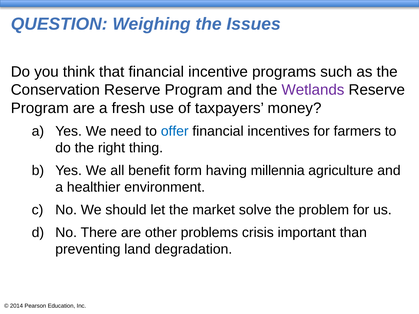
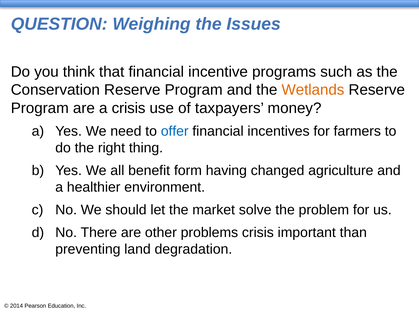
Wetlands colour: purple -> orange (313, 90)
a fresh: fresh -> crisis (129, 108)
millennia: millennia -> changed (278, 171)
